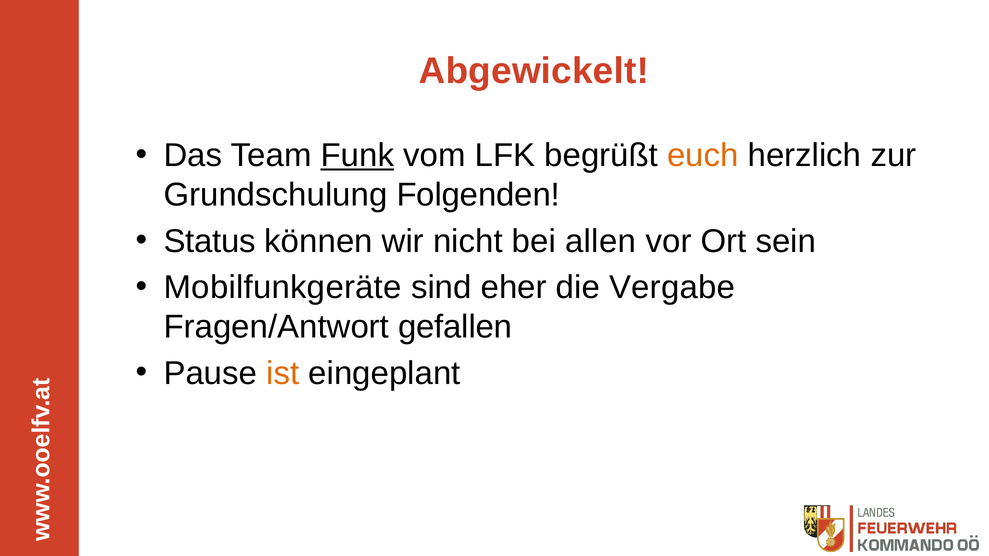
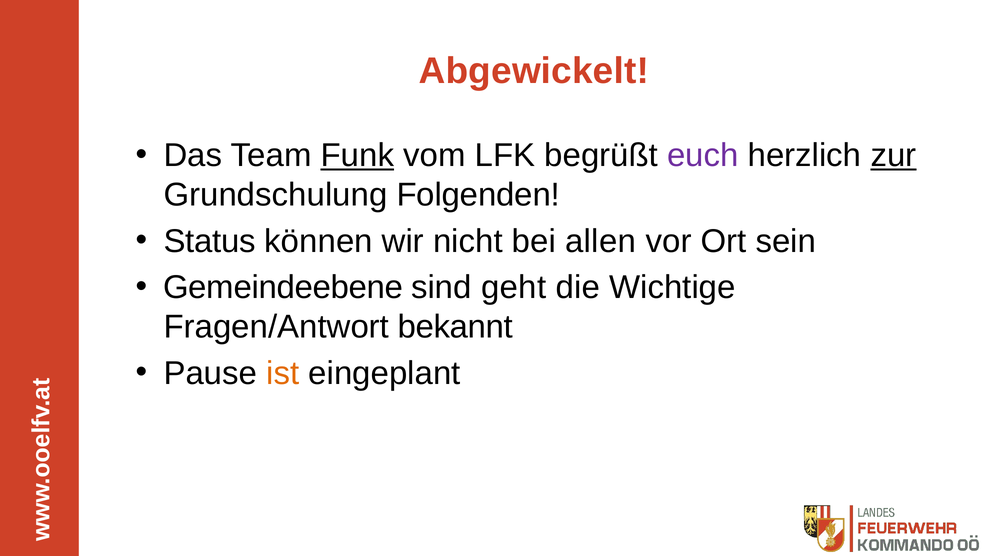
euch colour: orange -> purple (703, 156)
zur underline: none -> present (893, 156)
Mobilfunkgeräte: Mobilfunkgeräte -> Gemeindeebene (283, 288)
eher: eher -> geht (514, 288)
Vergabe: Vergabe -> Wichtige (672, 288)
gefallen: gefallen -> bekannt (455, 327)
